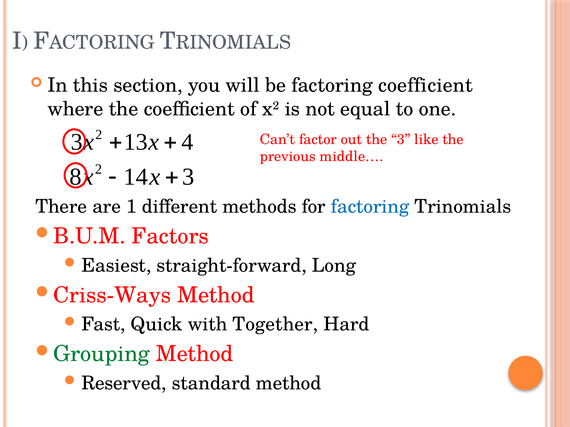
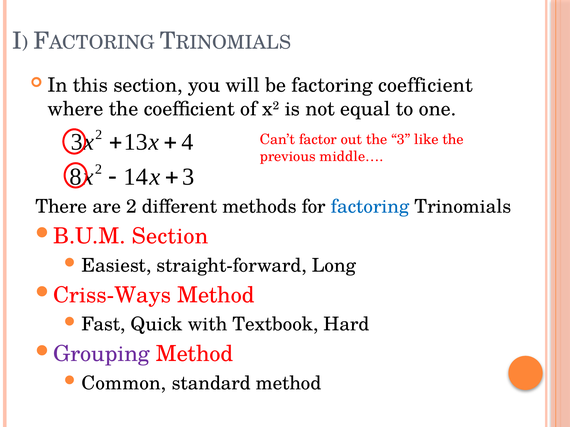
are 1: 1 -> 2 (131, 207)
B.U.M Factors: Factors -> Section (170, 237)
Together: Together -> Textbook (275, 325)
Grouping colour: green -> purple (102, 354)
Reserved: Reserved -> Common (124, 384)
